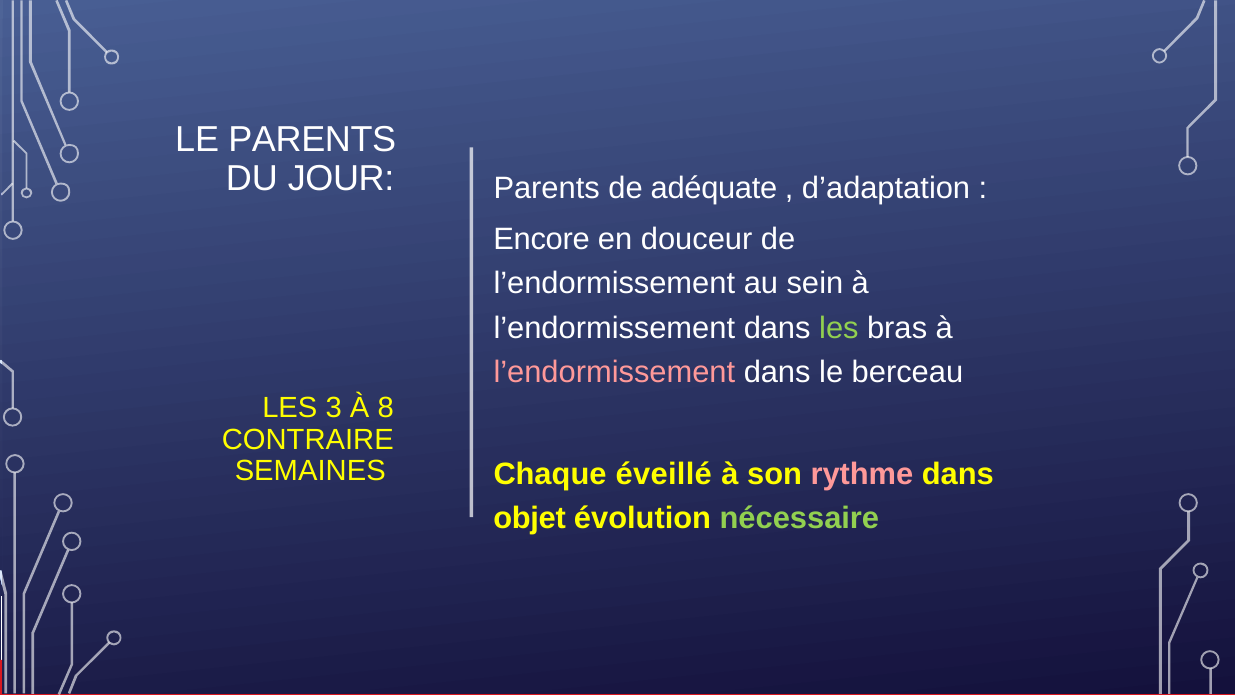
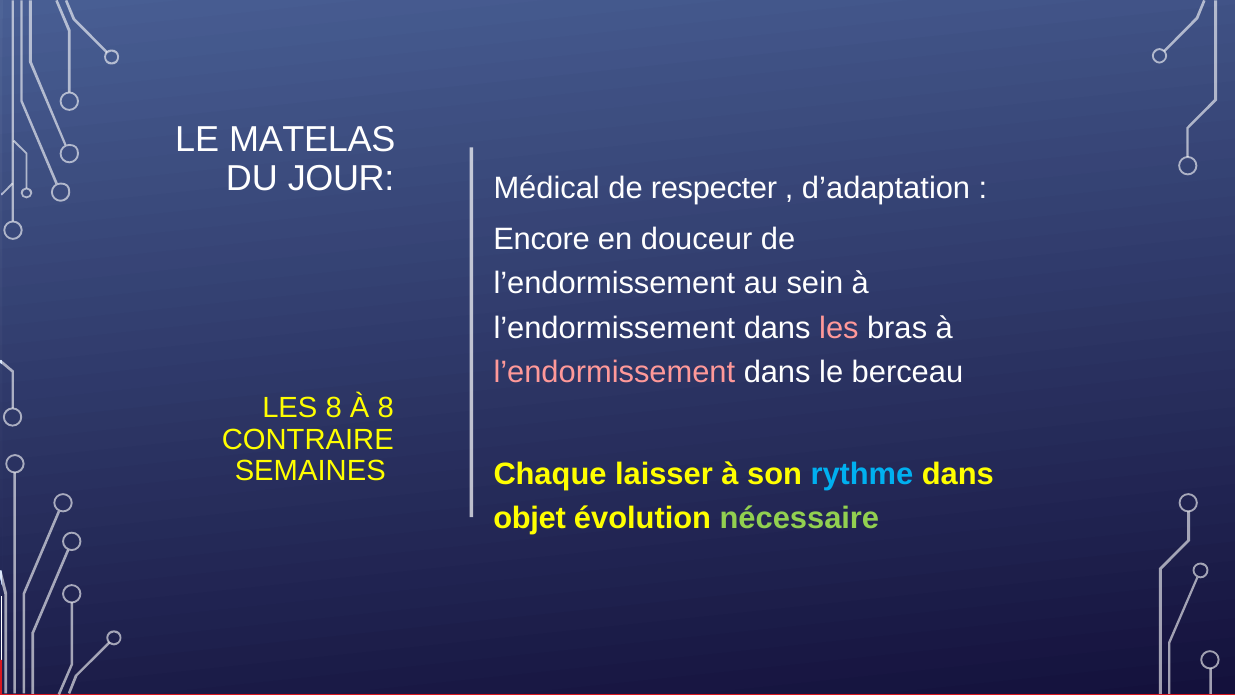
LE PARENTS: PARENTS -> MATELAS (312, 140)
Parents: Parents -> Médical (547, 188)
adéquate: adéquate -> respecter (714, 188)
les colour: light green -> pink (839, 328)
LES 3: 3 -> 8 (334, 408)
éveillé: éveillé -> laisser (664, 474)
rythme colour: pink -> light blue (862, 474)
